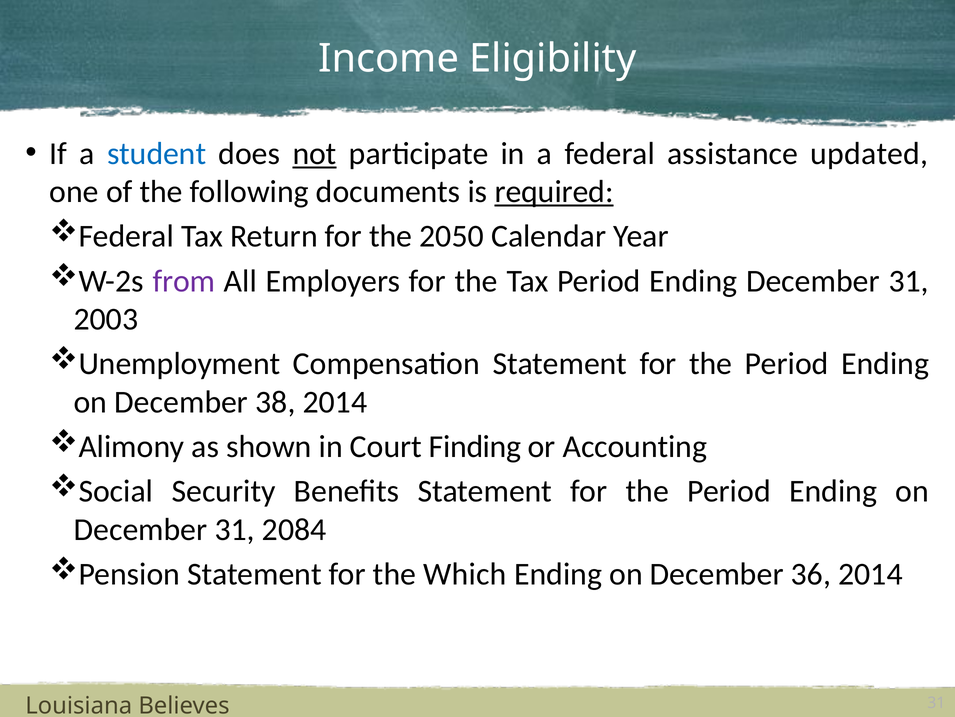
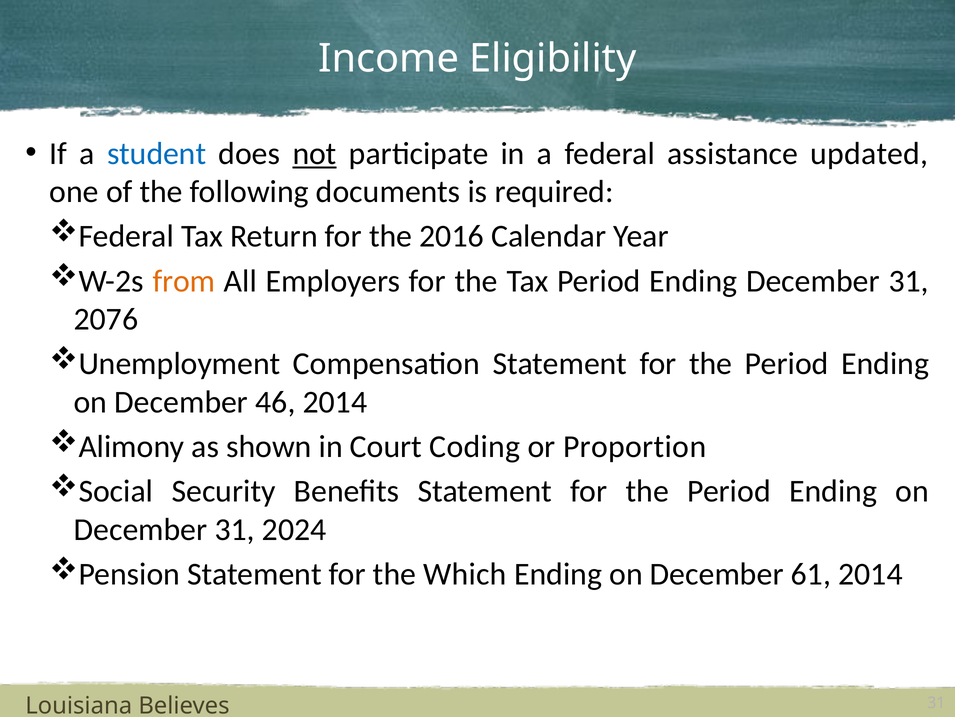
required underline: present -> none (554, 192)
2050: 2050 -> 2016 (452, 236)
from colour: purple -> orange (184, 281)
2003: 2003 -> 2076 (106, 319)
38: 38 -> 46 (275, 402)
Finding: Finding -> Coding (475, 446)
Accounting: Accounting -> Proportion (635, 446)
2084: 2084 -> 2024 (294, 529)
36: 36 -> 61 (811, 574)
